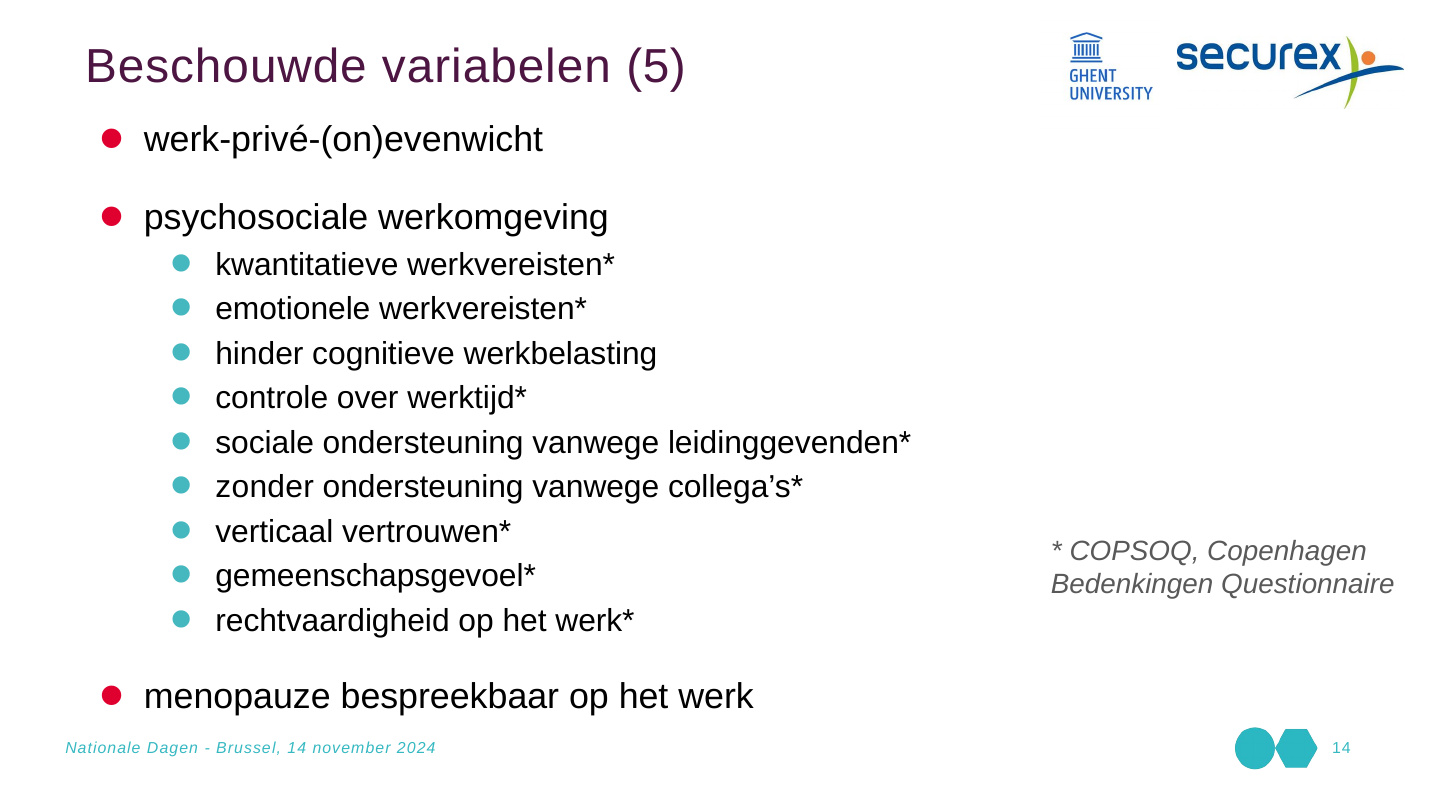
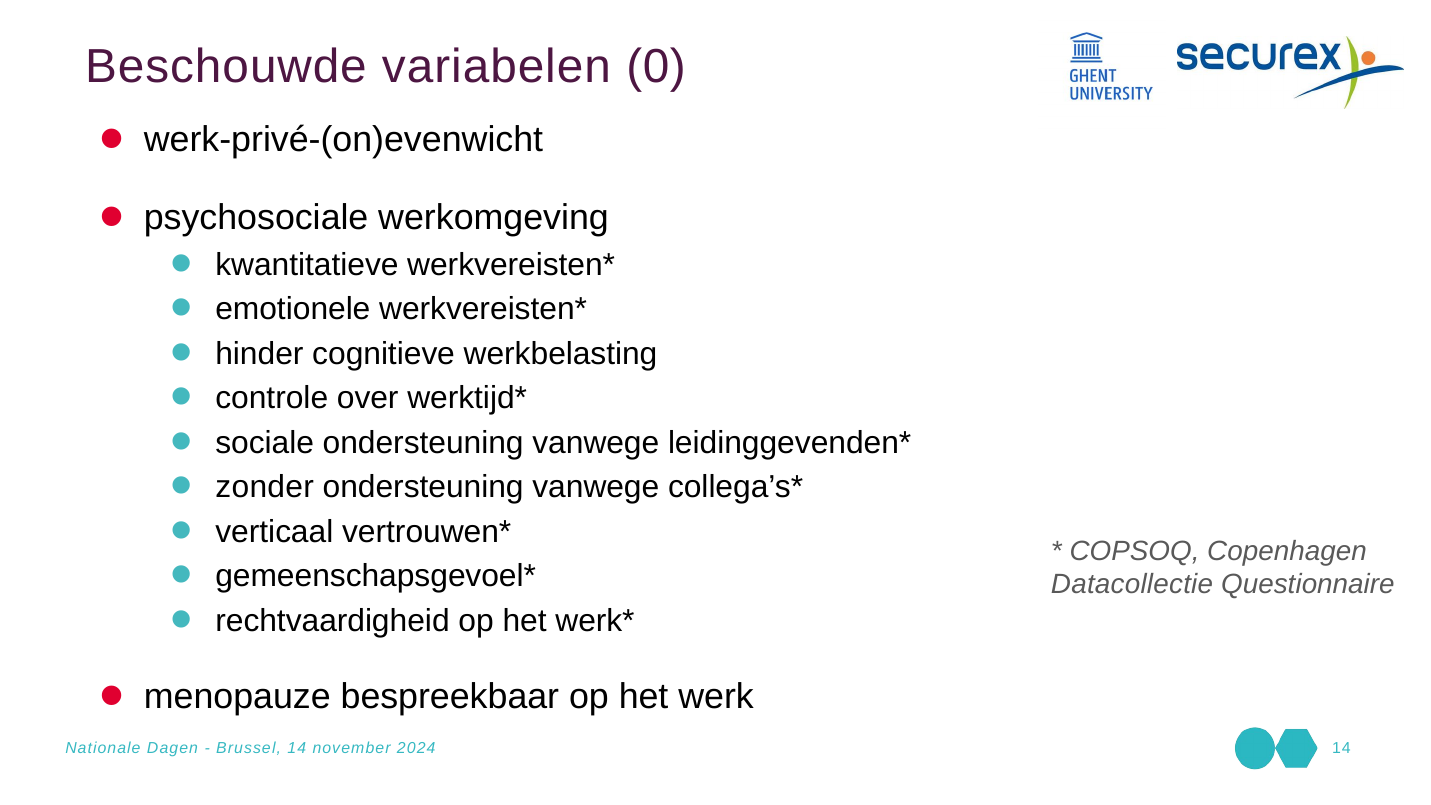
5: 5 -> 0 (656, 67)
Bedenkingen: Bedenkingen -> Datacollectie (1132, 584)
